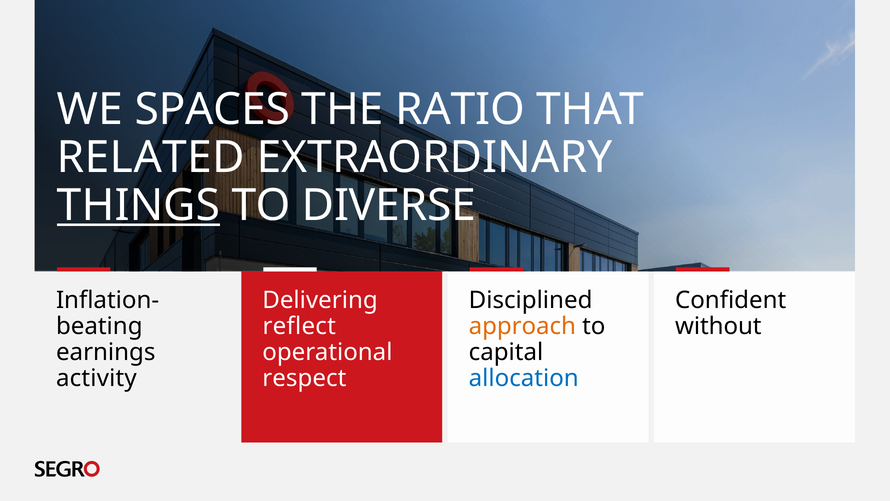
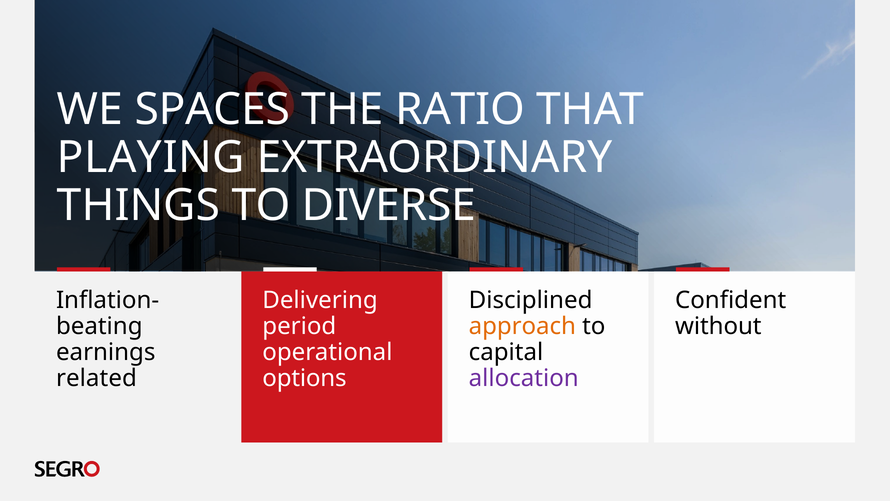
RELATED: RELATED -> PLAYING (151, 157)
THINGS underline: present -> none (139, 206)
reflect: reflect -> period (299, 326)
activity: activity -> related (96, 378)
respect: respect -> options (304, 378)
allocation colour: blue -> purple (524, 378)
